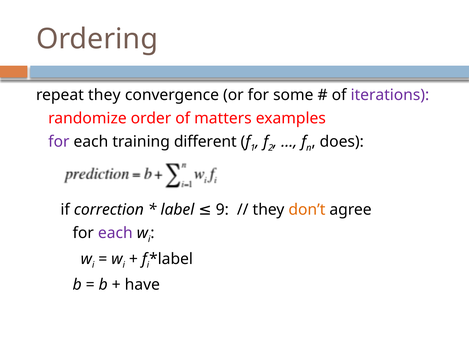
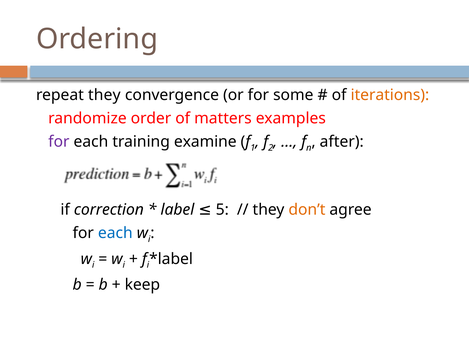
iterations colour: purple -> orange (390, 95)
different: different -> examine (205, 142)
does: does -> after (342, 142)
9: 9 -> 5 (222, 209)
each colour: purple -> blue (115, 233)
have: have -> keep (142, 285)
